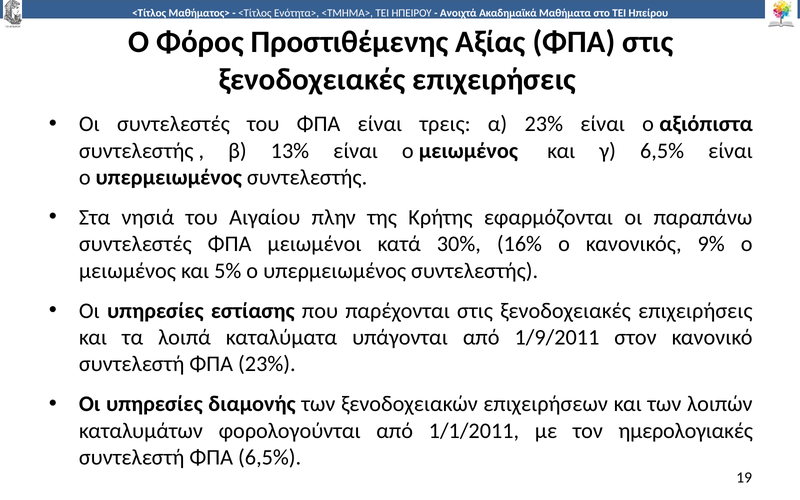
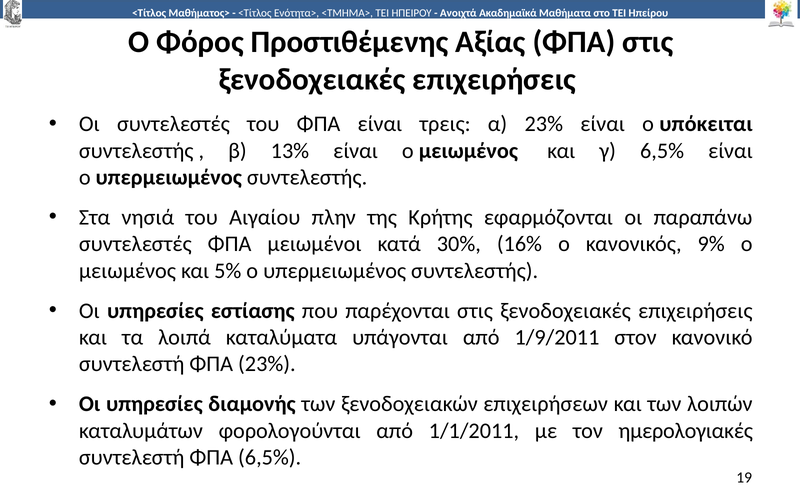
αξιόπιστα: αξιόπιστα -> υπόκειται (706, 124)
